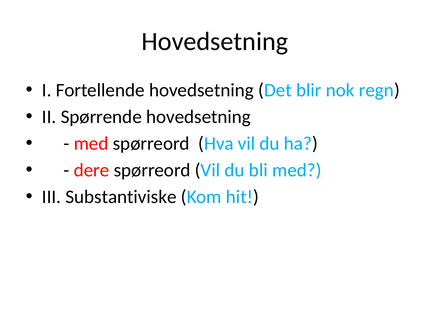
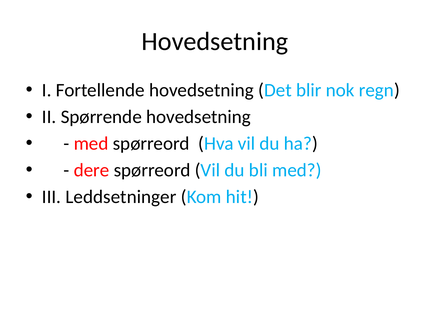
Substantiviske: Substantiviske -> Leddsetninger (121, 197)
